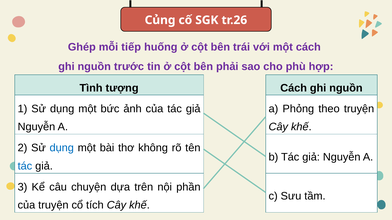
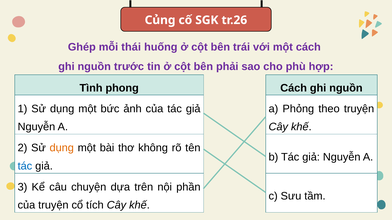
tiếp: tiếp -> thái (131, 47)
tượng: tượng -> phong (122, 88)
dụng colour: blue -> orange (62, 148)
